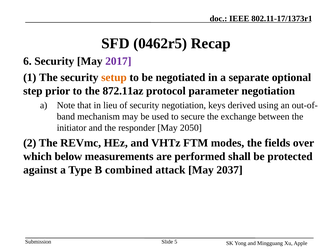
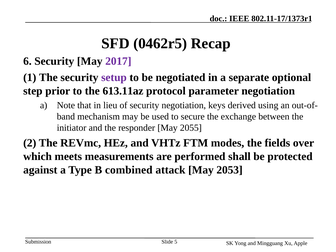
setup colour: orange -> purple (114, 77)
872.11az: 872.11az -> 613.11az (123, 91)
2050: 2050 -> 2055 (191, 128)
below: below -> meets (68, 156)
2037: 2037 -> 2053 (230, 170)
